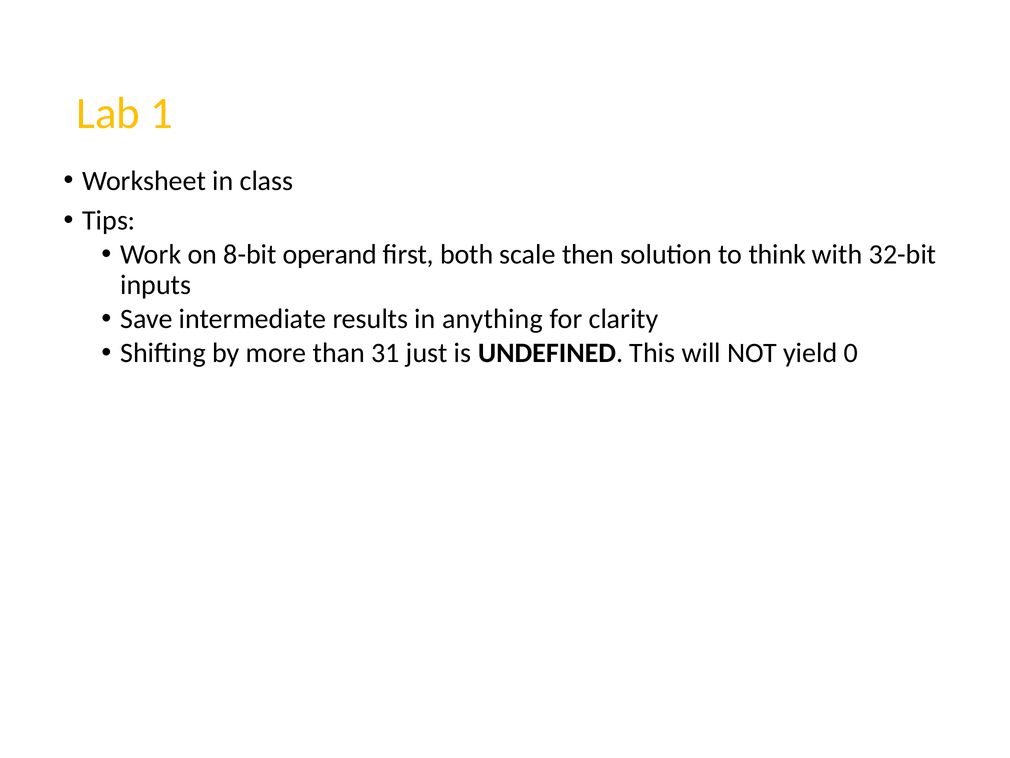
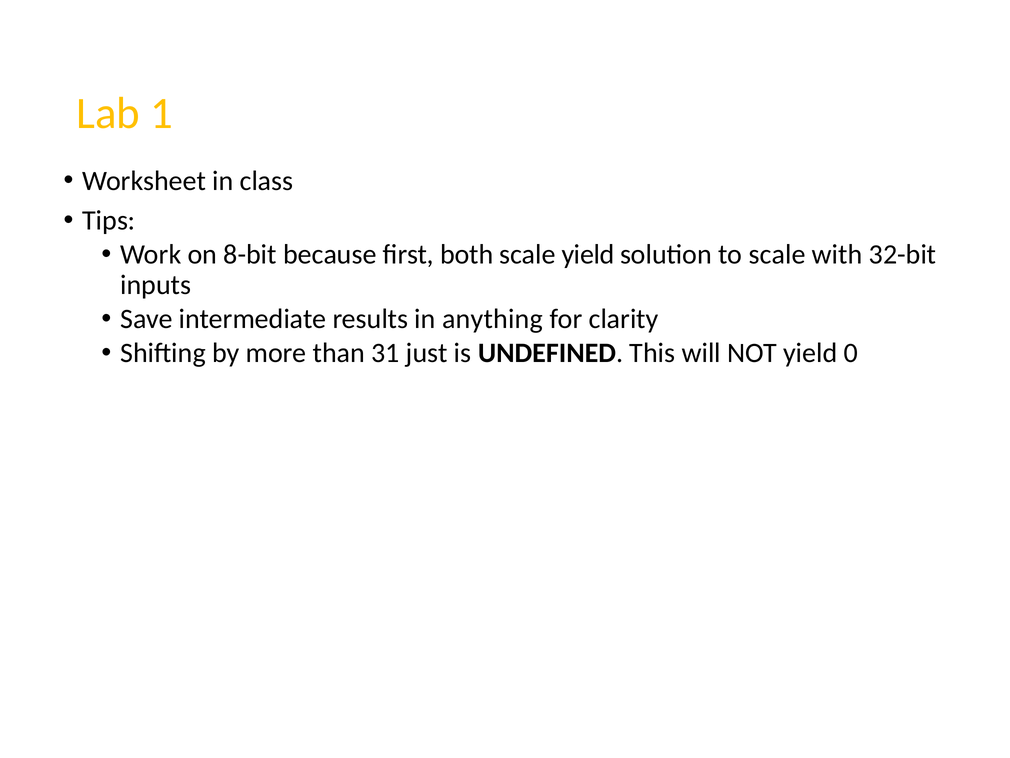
operand: operand -> because (330, 254)
scale then: then -> yield (588, 254)
to think: think -> scale (777, 254)
